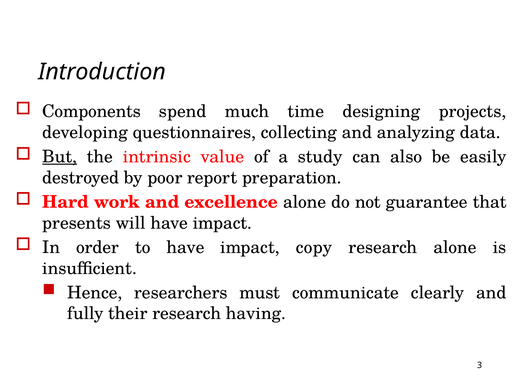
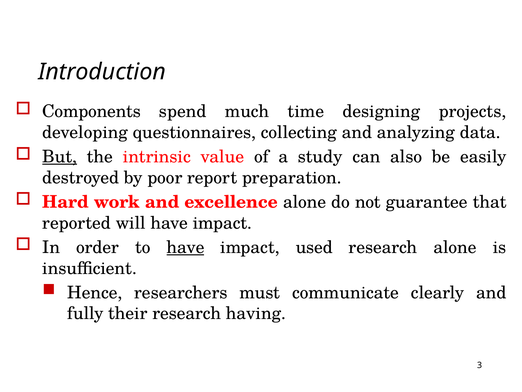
presents: presents -> reported (77, 223)
have underline: none -> present (185, 247)
copy: copy -> used (314, 247)
